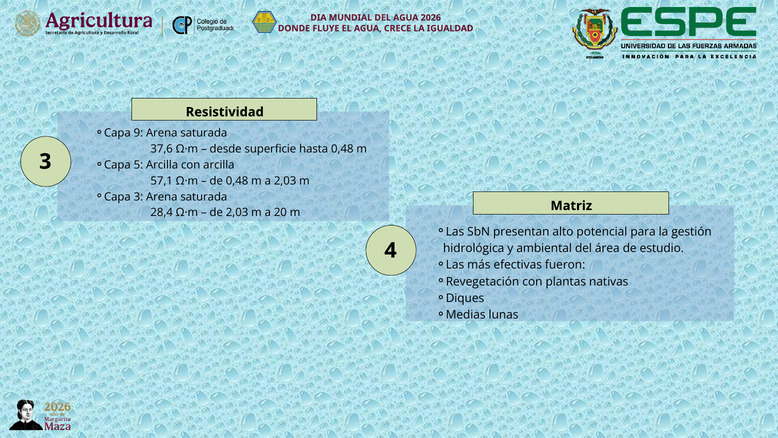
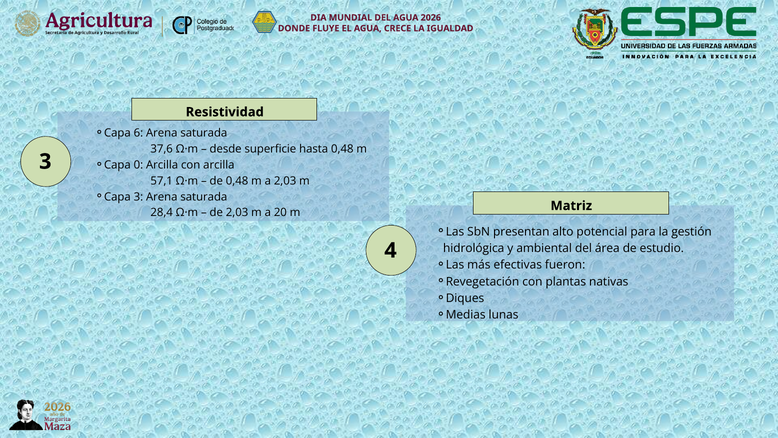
9: 9 -> 6 (138, 133)
5: 5 -> 0 (138, 165)
